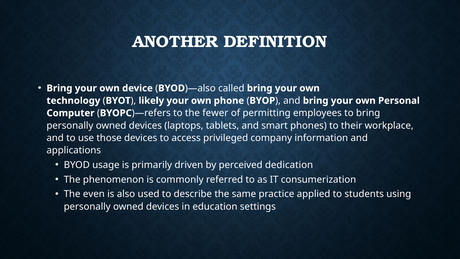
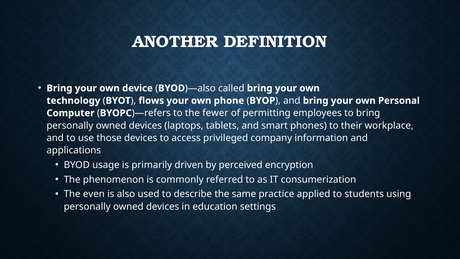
likely: likely -> flows (151, 101)
dedication: dedication -> encryption (289, 165)
